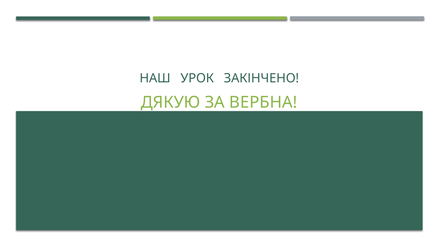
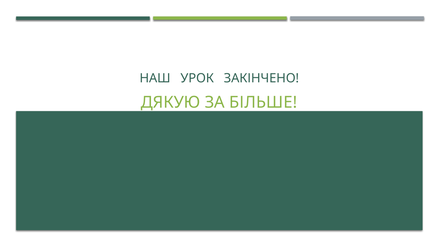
ВЕРБНА: ВЕРБНА -> БІЛЬШЕ (263, 103)
